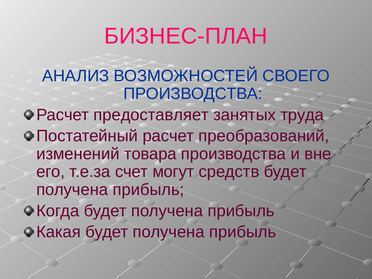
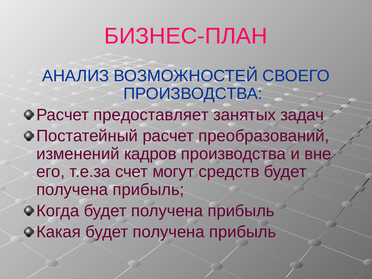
труда: труда -> задач (302, 115)
товара: товара -> кадров (150, 154)
